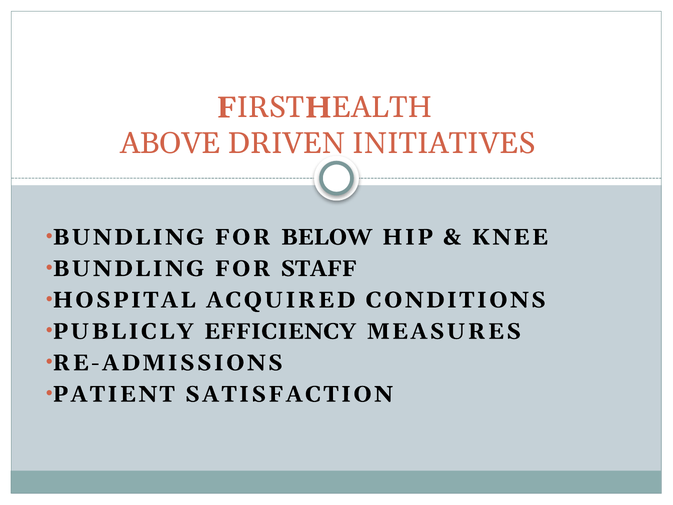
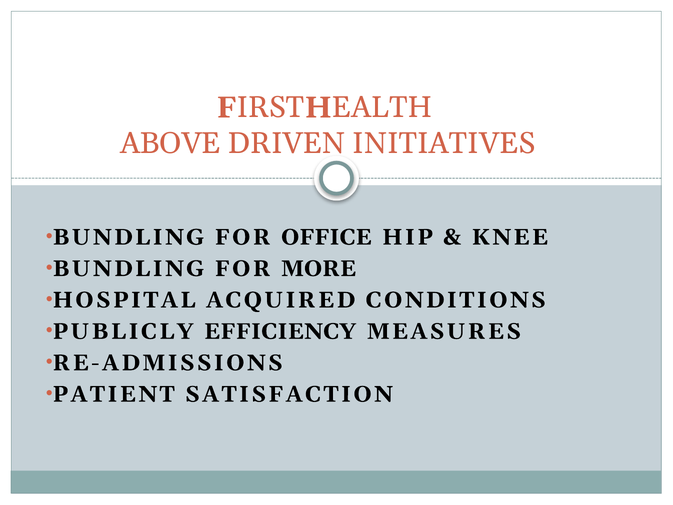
BELOW: BELOW -> OFFICE (326, 237)
STAFF: STAFF -> MORE (319, 268)
